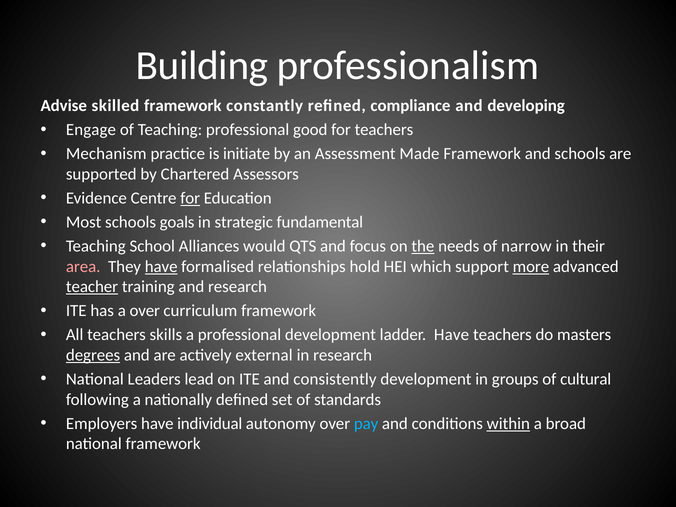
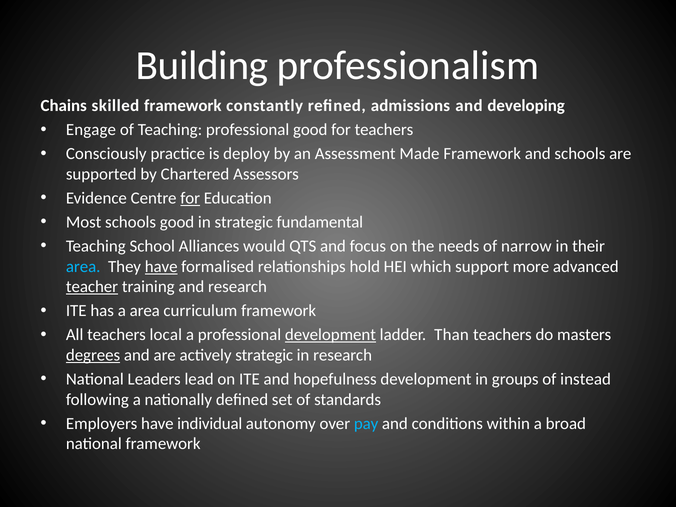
Advise: Advise -> Chains (64, 106)
compliance: compliance -> admissions (410, 106)
Mechanism: Mechanism -> Consciously (106, 154)
initiate: initiate -> deploy (247, 154)
schools goals: goals -> good (177, 222)
the underline: present -> none (423, 246)
area colour: pink -> light blue (83, 267)
more underline: present -> none (531, 267)
a over: over -> area (145, 311)
skills: skills -> local (166, 335)
development underline: none -> present (330, 335)
ladder Have: Have -> Than (452, 335)
actively external: external -> strategic (264, 355)
consistently: consistently -> hopefulness (335, 379)
cultural: cultural -> instead (586, 379)
within underline: present -> none (508, 423)
